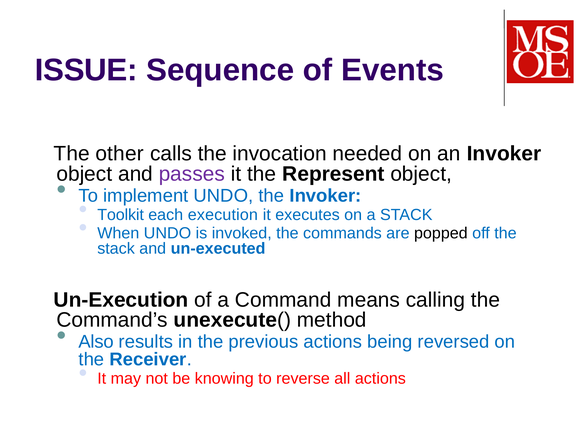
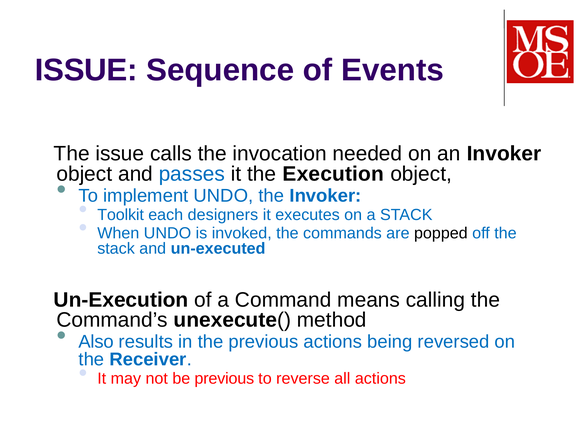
The other: other -> issue (120, 154)
passes colour: purple -> blue (192, 174)
Represent: Represent -> Execution (333, 174)
execution: execution -> designers (223, 215)
be knowing: knowing -> previous (224, 379)
